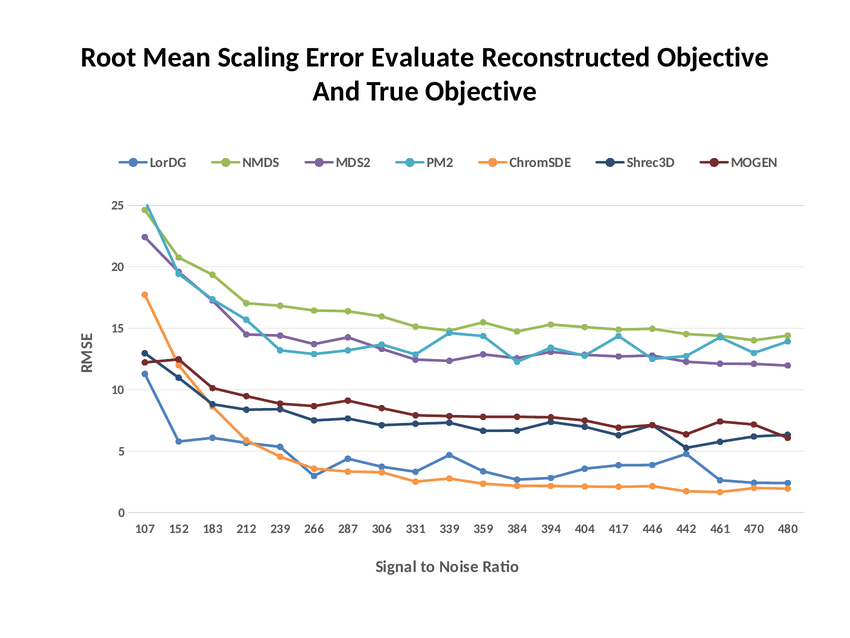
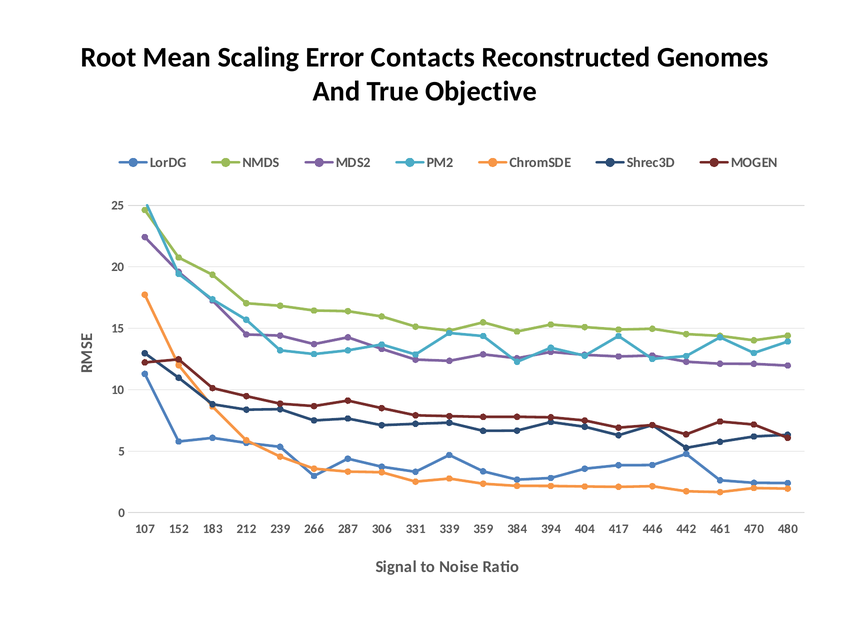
Evaluate: Evaluate -> Contacts (423, 57)
Reconstructed Objective: Objective -> Genomes (713, 57)
